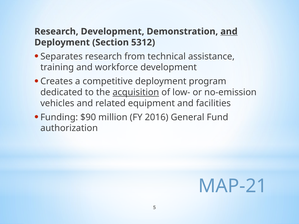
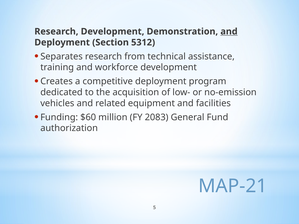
acquisition underline: present -> none (136, 92)
$90: $90 -> $60 (88, 117)
2016: 2016 -> 2083 (157, 117)
